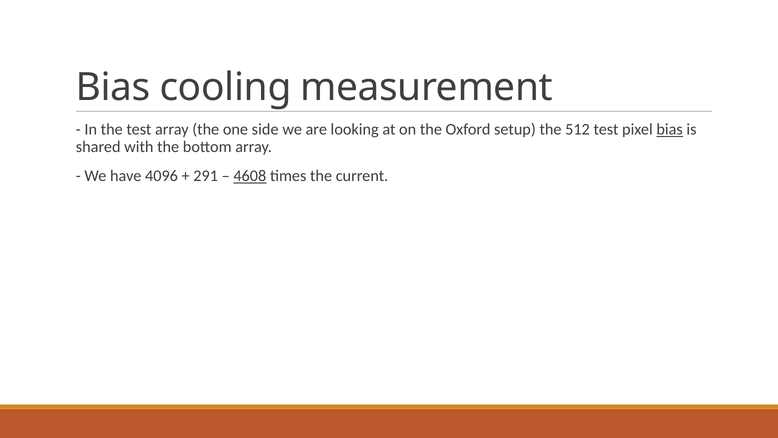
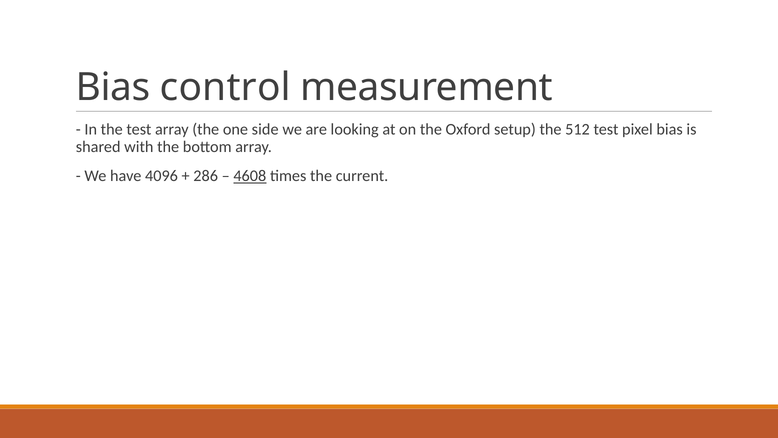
cooling: cooling -> control (225, 87)
bias underline: present -> none (670, 129)
291: 291 -> 286 (206, 176)
